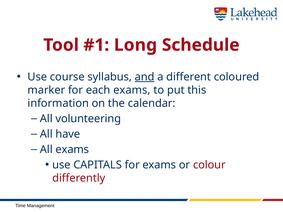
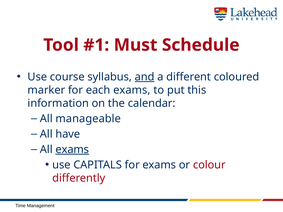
Long: Long -> Must (136, 45)
volunteering: volunteering -> manageable (88, 119)
exams underline: none -> present (72, 150)
